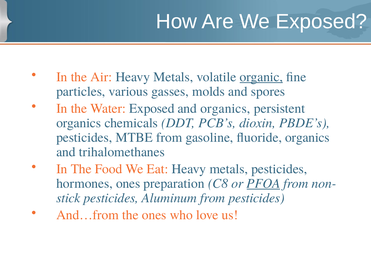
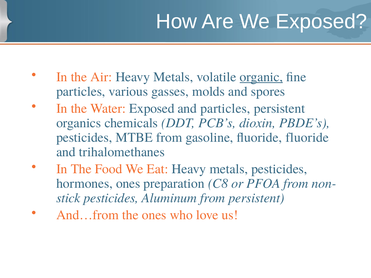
and organics: organics -> particles (225, 109)
fluoride organics: organics -> fluoride (307, 138)
PFOA underline: present -> none (263, 184)
from pesticides: pesticides -> persistent (256, 198)
